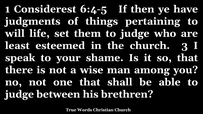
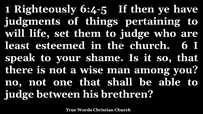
Considerest: Considerest -> Righteously (45, 9)
3: 3 -> 6 (185, 46)
